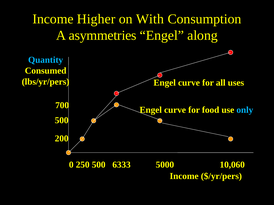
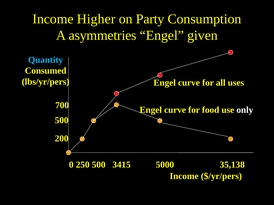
With: With -> Party (150, 19)
along: along -> given (203, 35)
only colour: light blue -> white (245, 110)
6333: 6333 -> 3415 (121, 165)
10,060: 10,060 -> 35,138 (232, 165)
